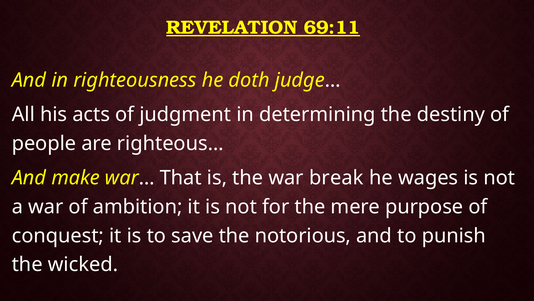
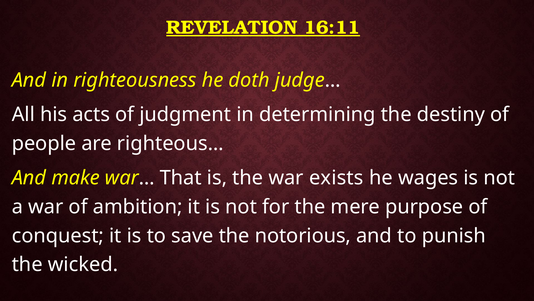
69:11: 69:11 -> 16:11 (332, 27)
break: break -> exists (336, 178)
